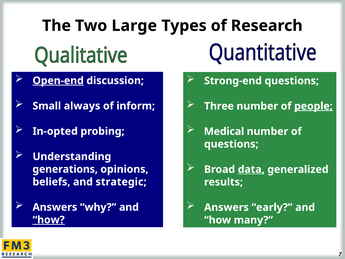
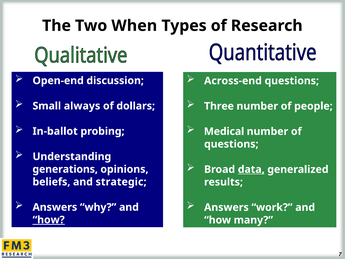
Large: Large -> When (134, 26)
Open-end underline: present -> none (58, 81)
Strong-end: Strong-end -> Across-end (233, 81)
inform: inform -> dollars (136, 106)
people underline: present -> none (313, 106)
In-opted: In-opted -> In-ballot (55, 131)
early: early -> work (272, 207)
